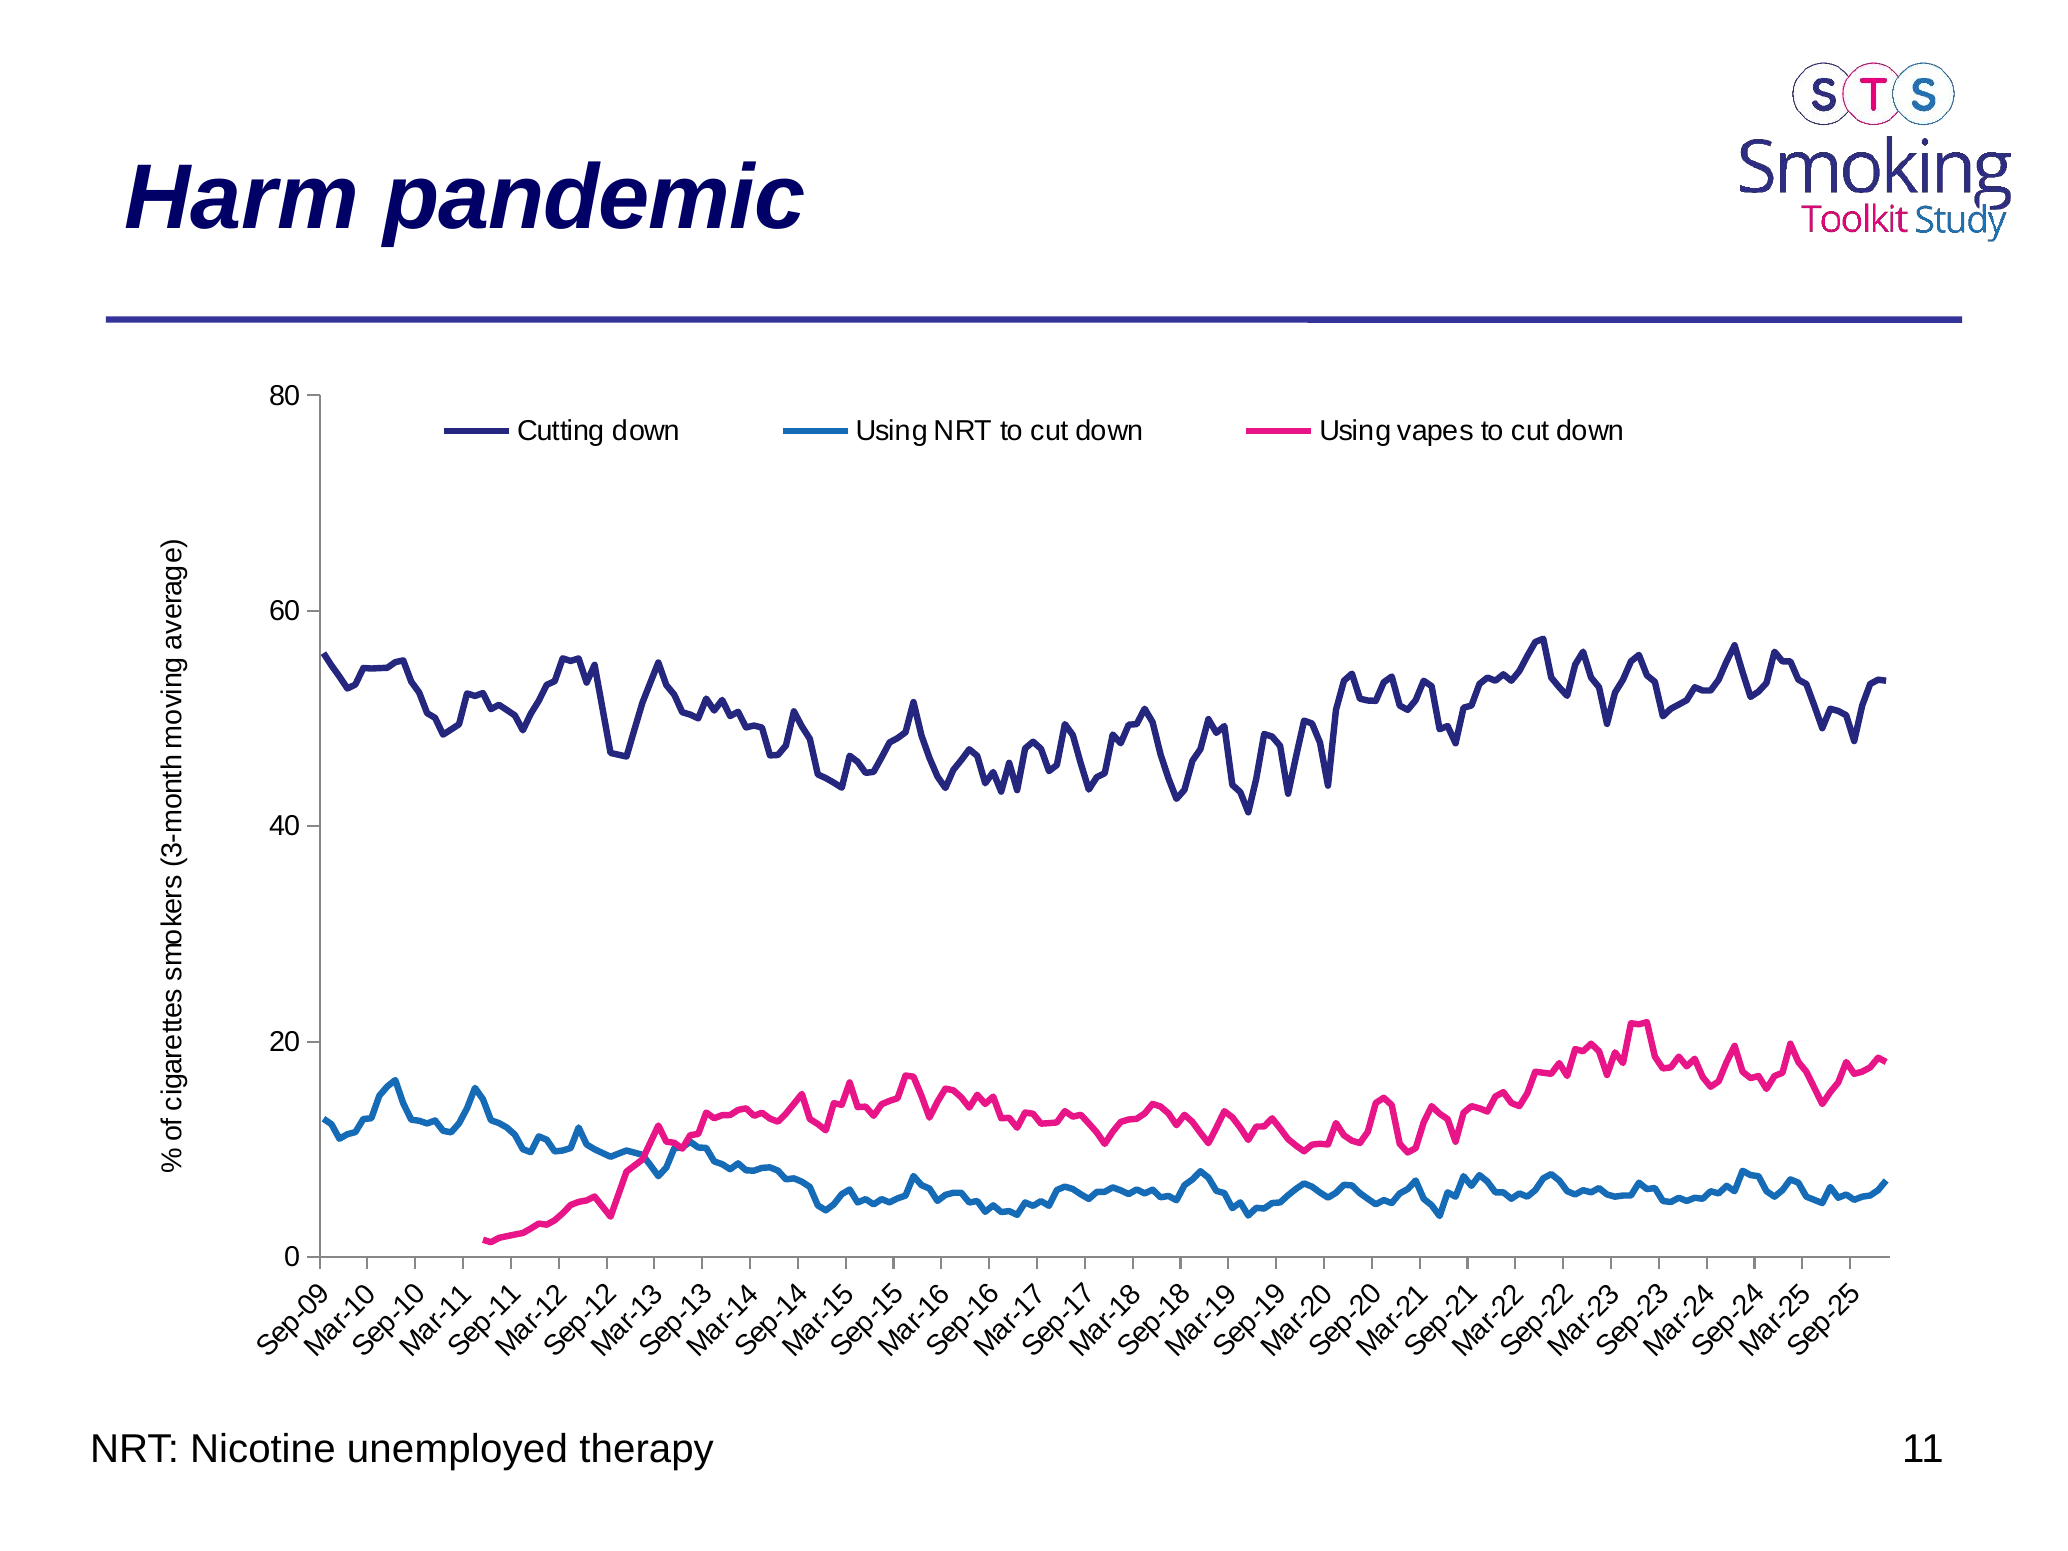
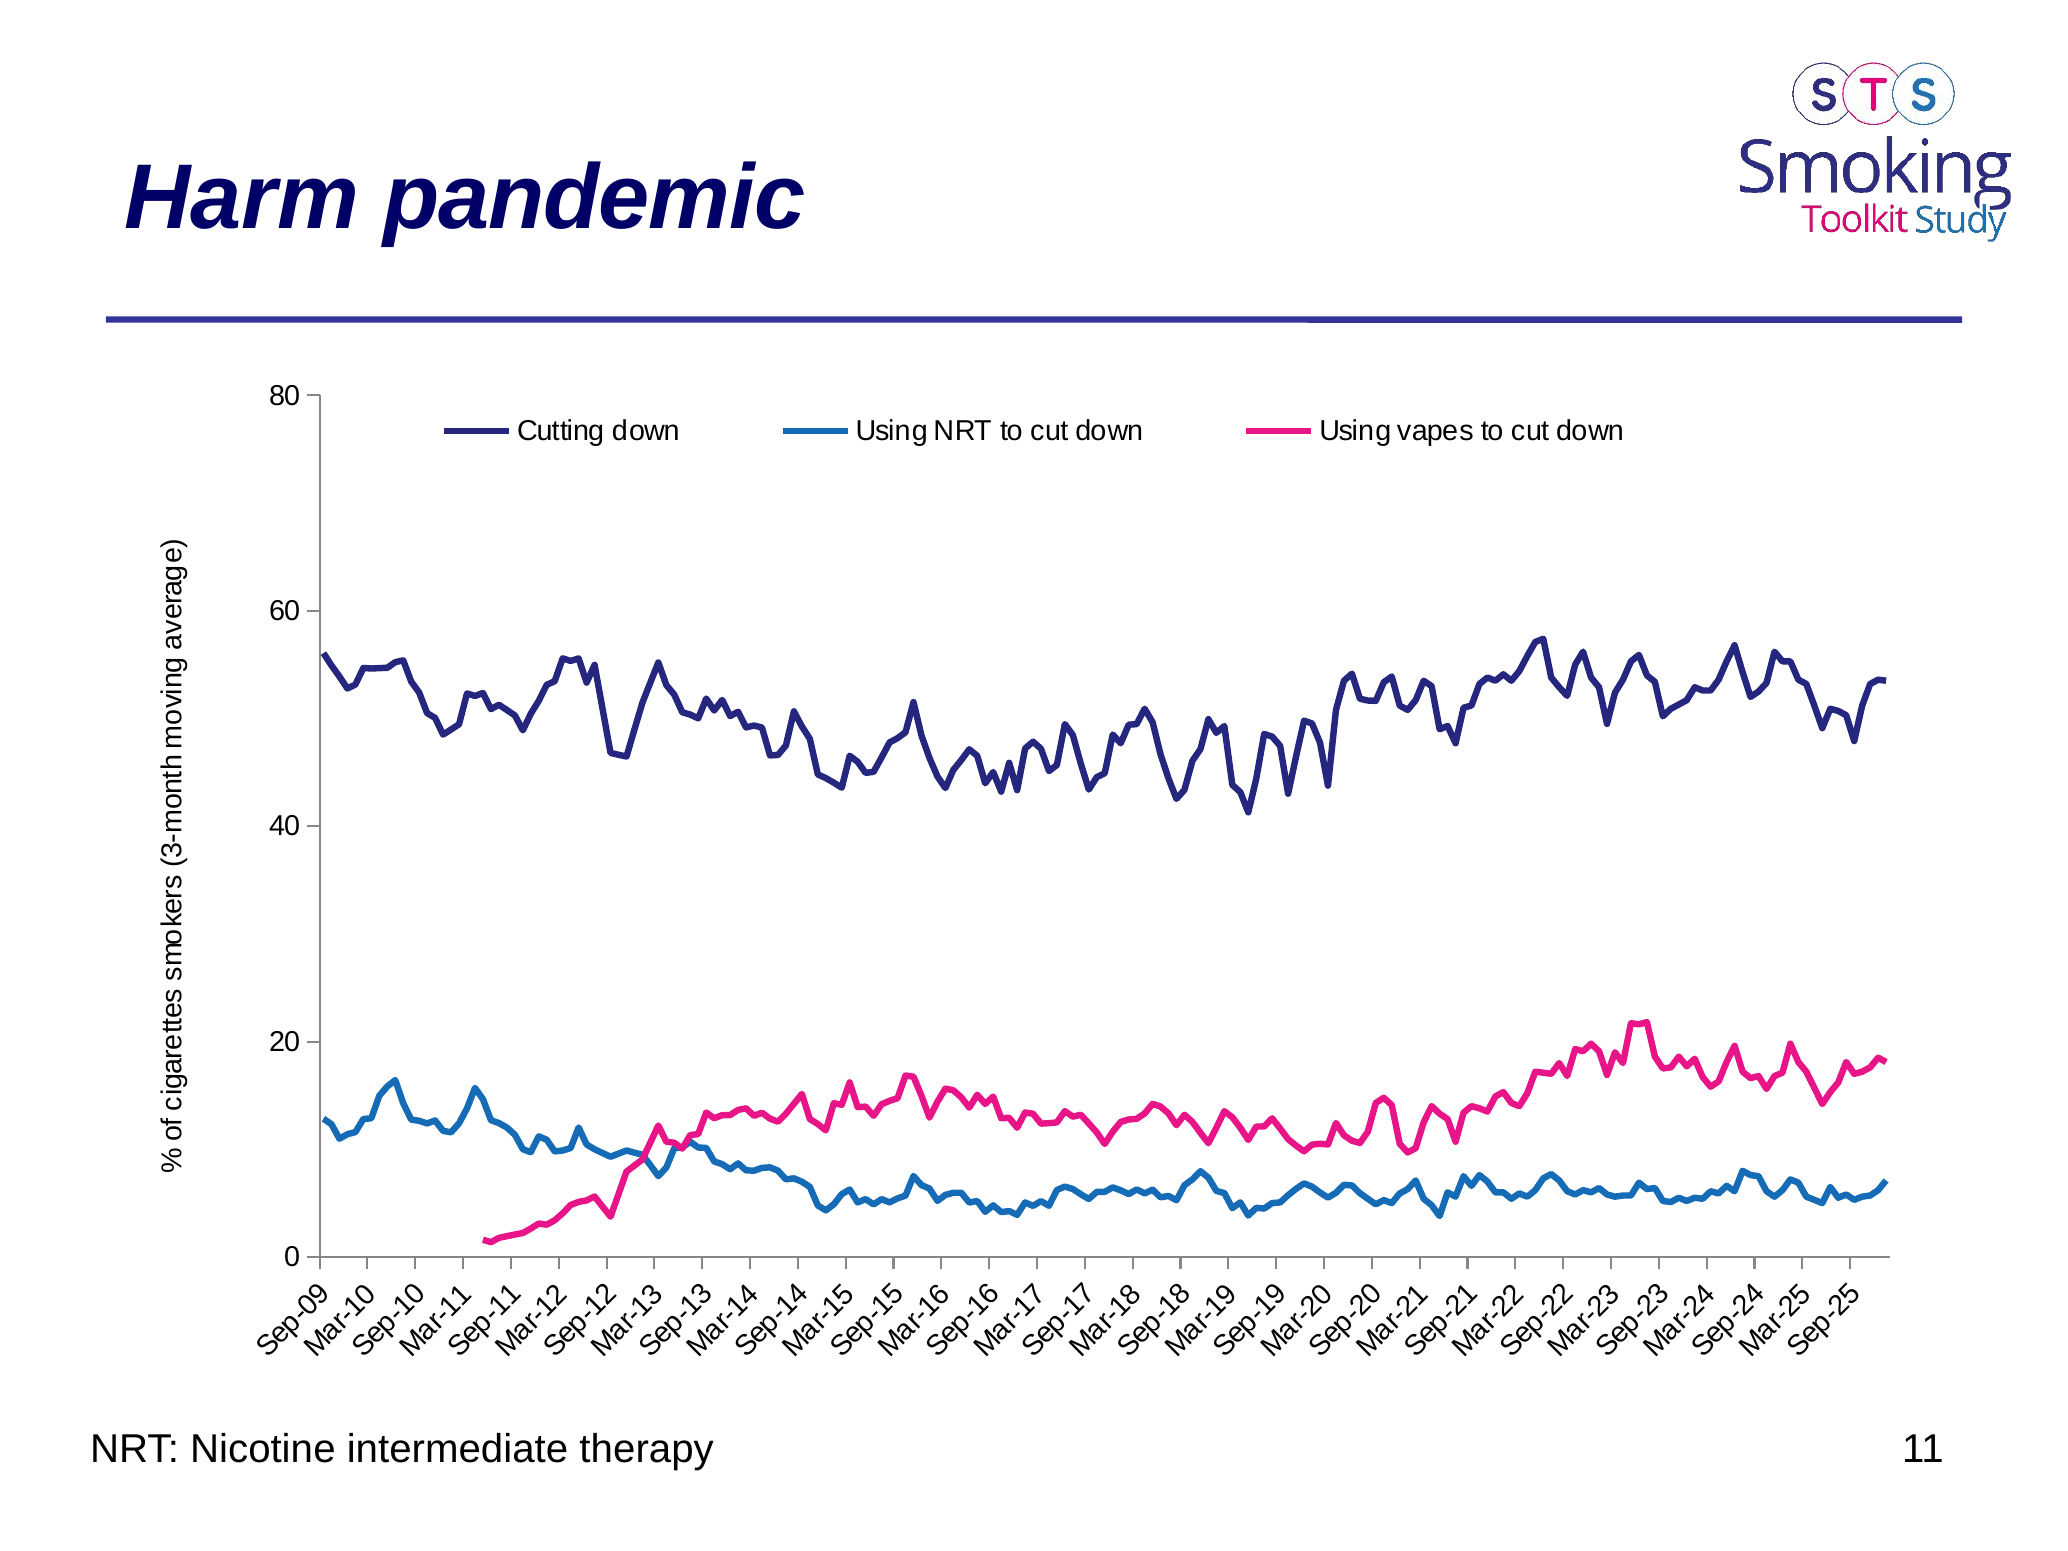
unemployed: unemployed -> intermediate (457, 1450)
